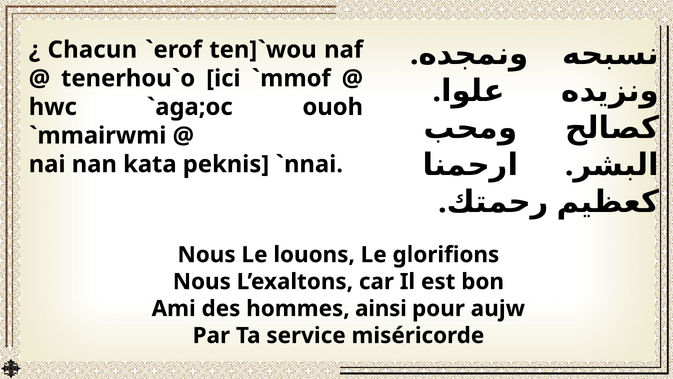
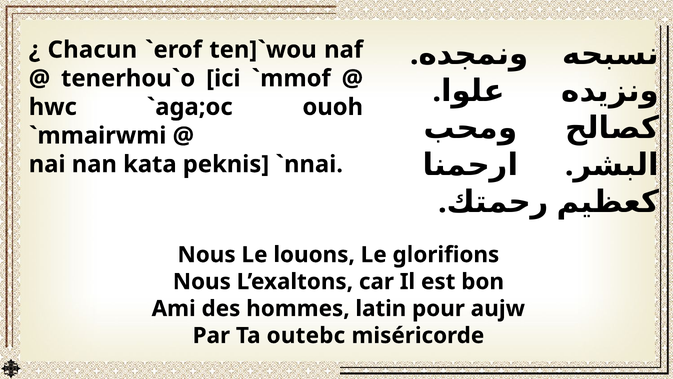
ainsi: ainsi -> latin (381, 308)
service: service -> outebc (306, 335)
